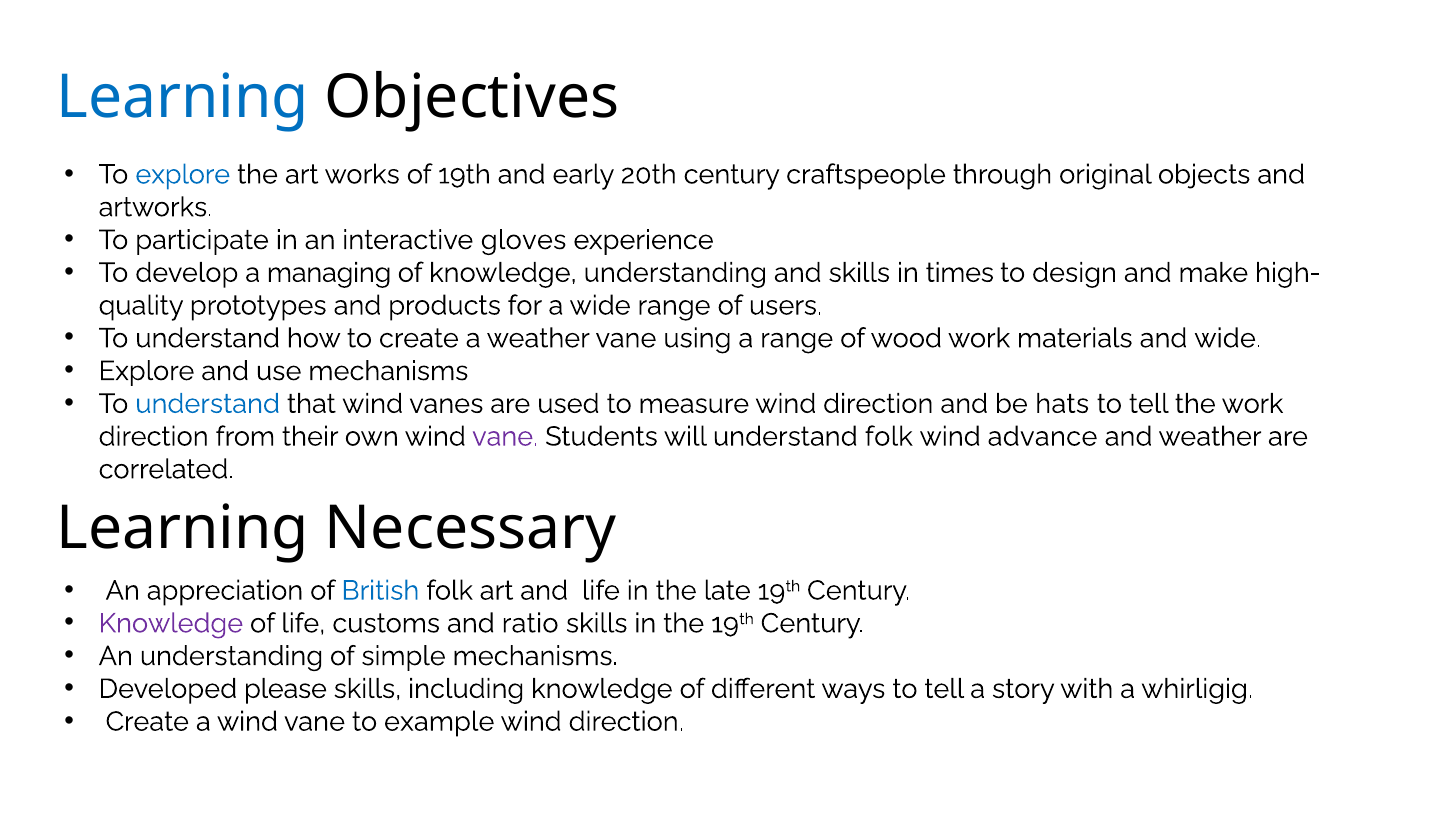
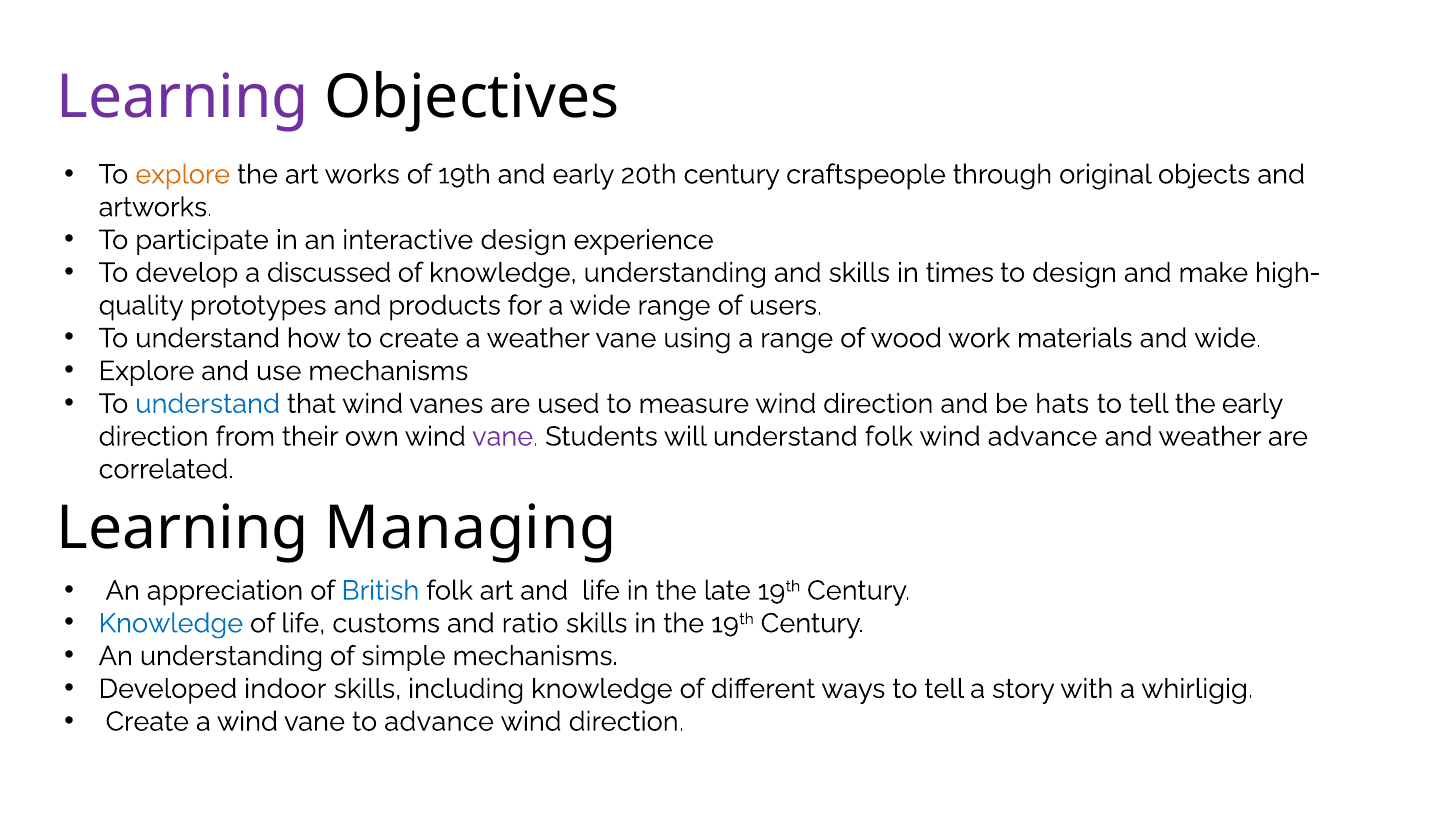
Learning colour: blue -> purple (183, 97)
explore colour: blue -> orange (183, 174)
interactive gloves: gloves -> design (524, 240)
managing: managing -> discussed (329, 273)
the work: work -> early (1253, 404)
Necessary: Necessary -> Managing (471, 528)
Knowledge colour: purple -> blue (171, 623)
please: please -> indoor (285, 688)
to example: example -> advance (439, 721)
